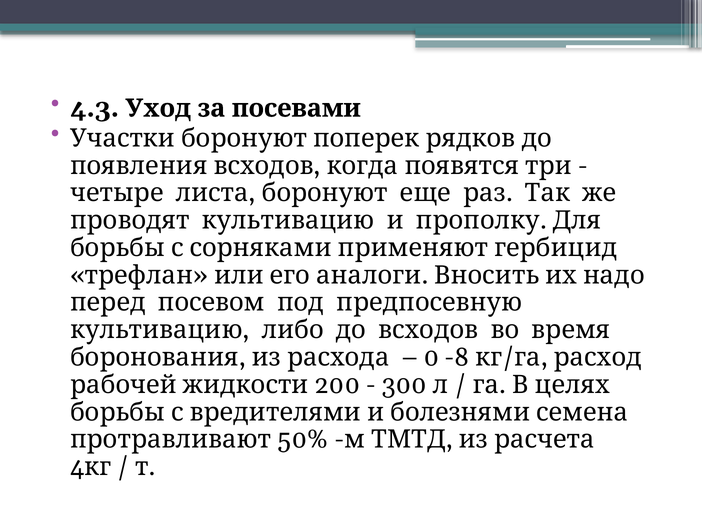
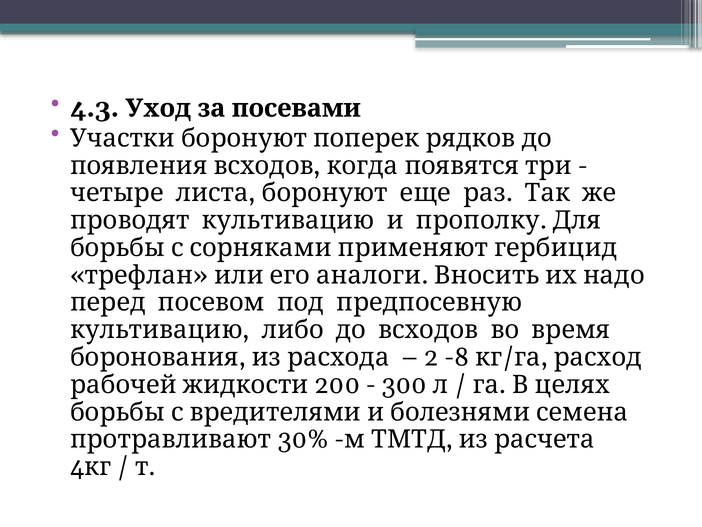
0: 0 -> 2 (431, 357)
50%: 50% -> 30% (303, 439)
